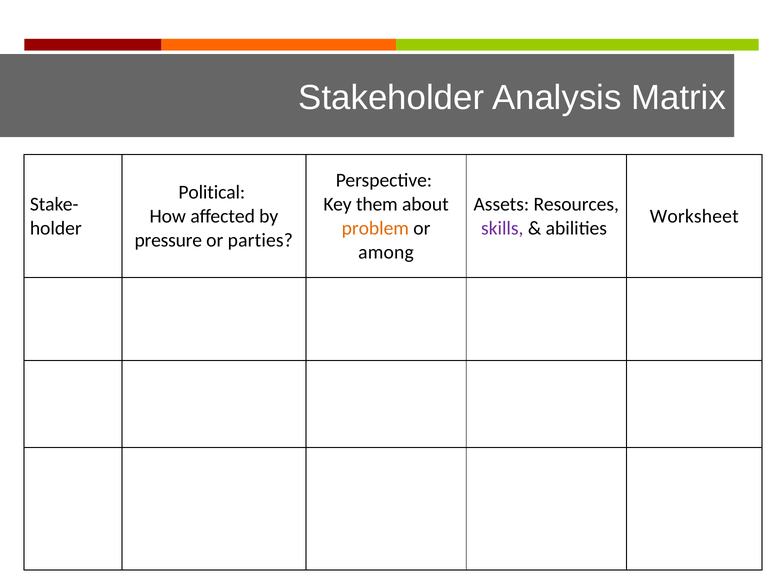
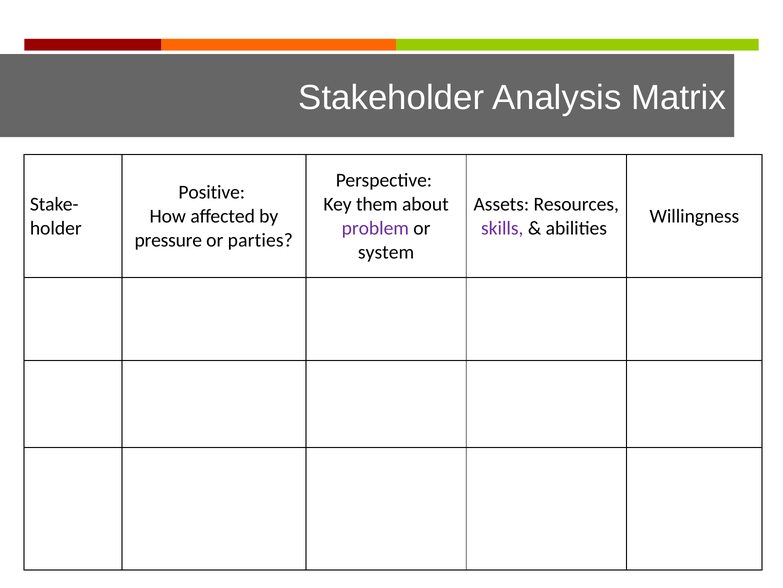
Political: Political -> Positive (212, 192)
Worksheet: Worksheet -> Willingness (694, 216)
problem colour: orange -> purple (375, 228)
among: among -> system (386, 252)
